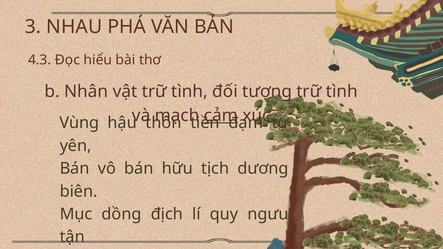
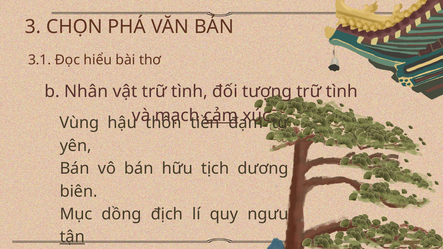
NHAU: NHAU -> CHỌN (74, 27)
4.3: 4.3 -> 3.1 (40, 60)
tận underline: none -> present (72, 237)
